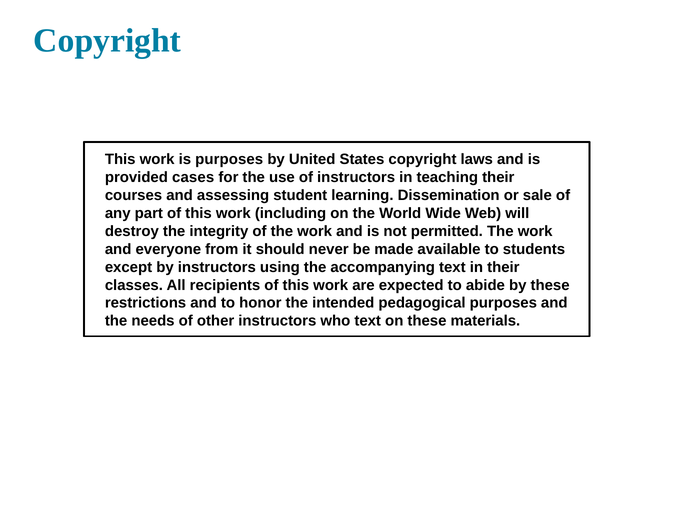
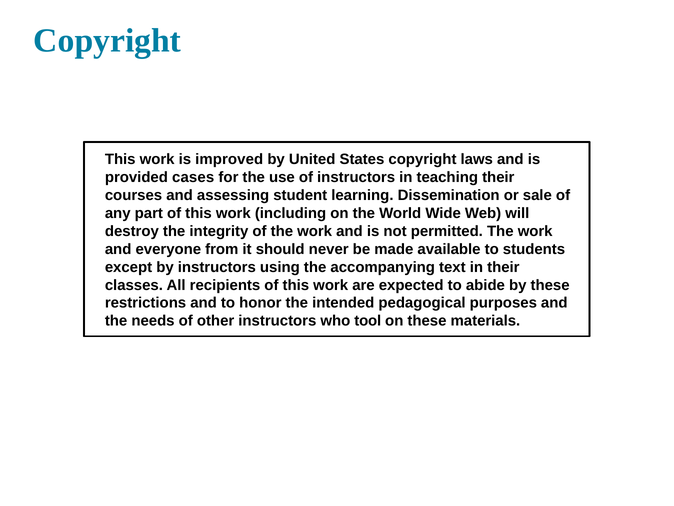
is purposes: purposes -> improved (229, 159)
who text: text -> tool (368, 321)
